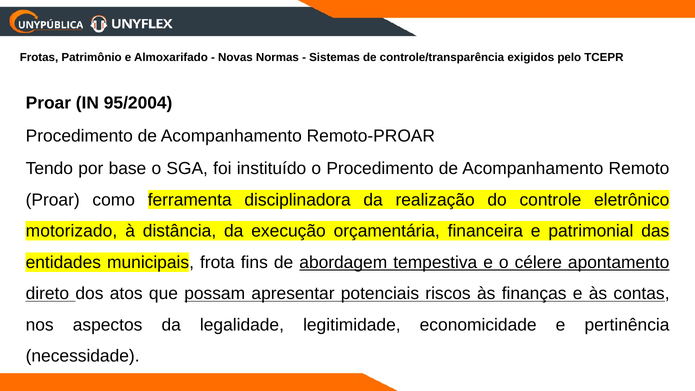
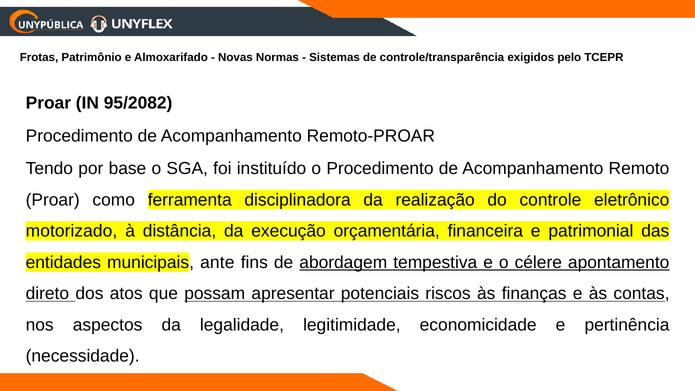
95/2004: 95/2004 -> 95/2082 (138, 103)
frota: frota -> ante (217, 262)
